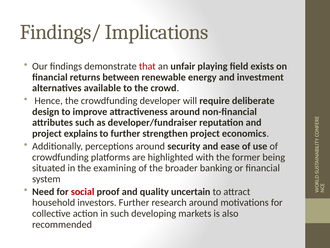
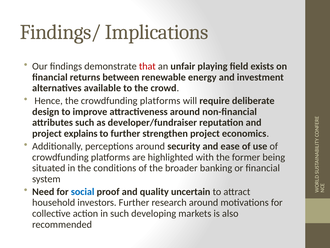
the crowdfunding developer: developer -> platforms (160, 101)
examining: examining -> conditions (115, 168)
social colour: red -> blue (83, 191)
